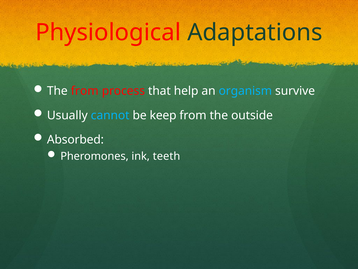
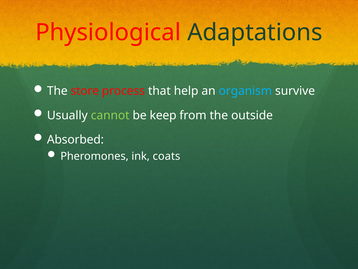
The from: from -> store (85, 91)
cannot colour: light blue -> light green (110, 115)
teeth: teeth -> coats (166, 156)
